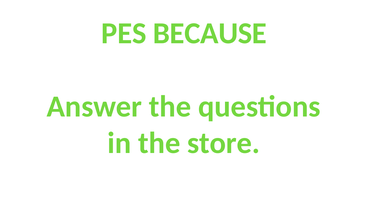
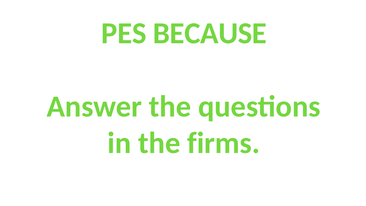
store: store -> firms (224, 143)
